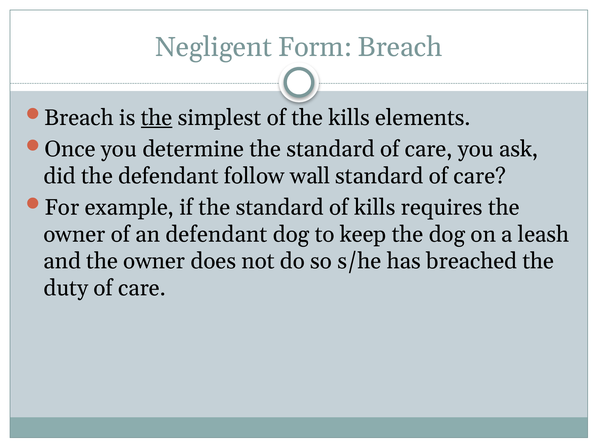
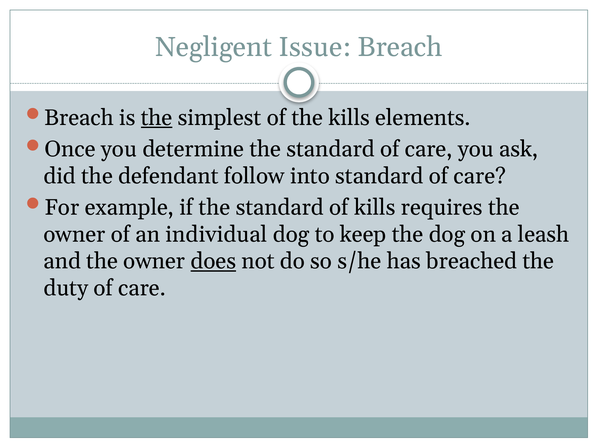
Form: Form -> Issue (315, 47)
wall: wall -> into (310, 176)
an defendant: defendant -> individual (216, 235)
does underline: none -> present (213, 262)
